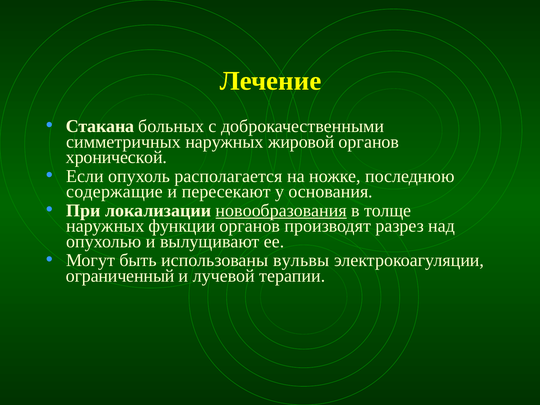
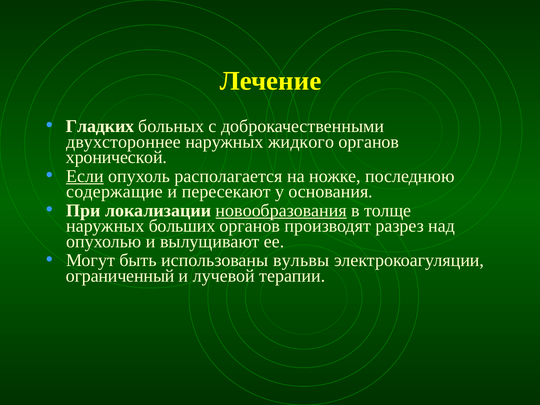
Стакана: Стакана -> Гладких (100, 126)
симметричных: симметричных -> двухстороннее (123, 142)
жировой: жировой -> жидкого (301, 142)
Если underline: none -> present (85, 176)
функции: функции -> больших (182, 226)
